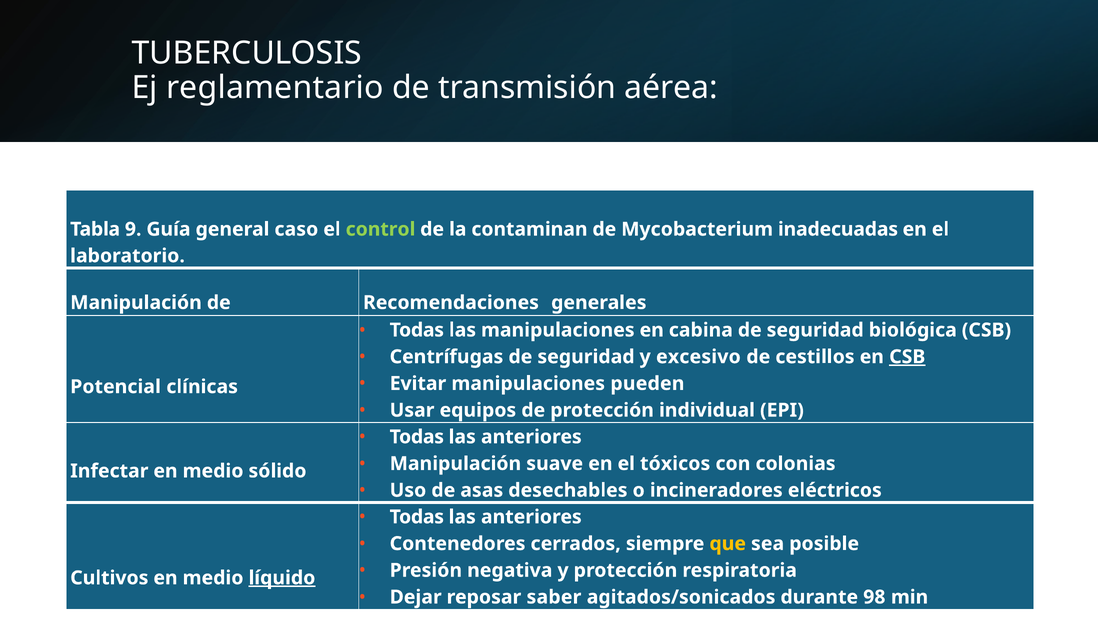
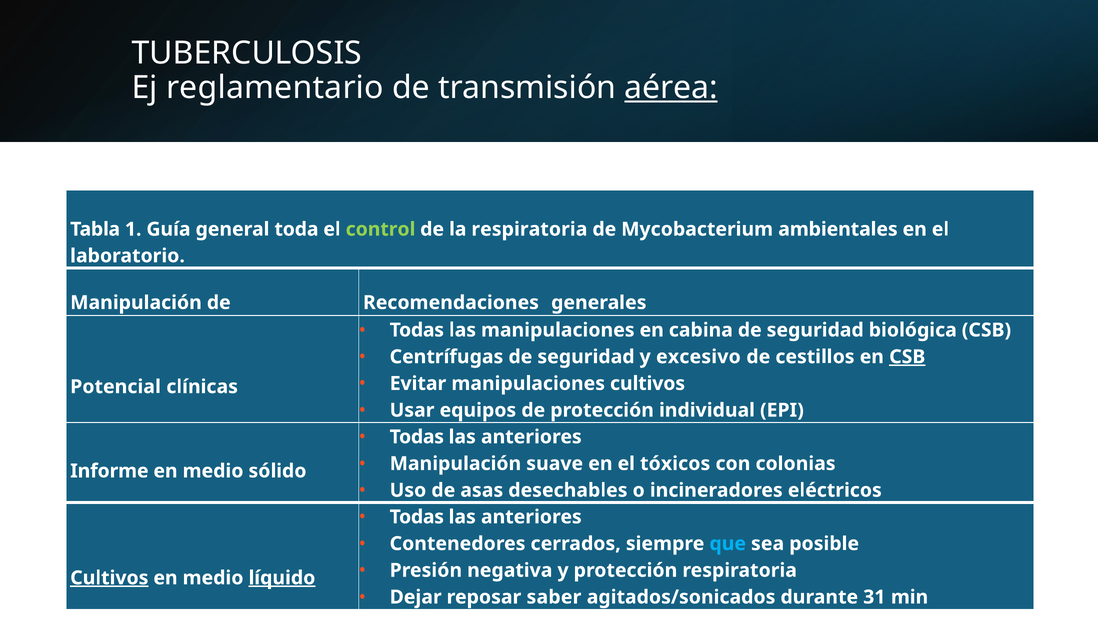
aérea underline: none -> present (671, 88)
9: 9 -> 1 (133, 230)
caso: caso -> toda (296, 230)
la contaminan: contaminan -> respiratoria (529, 230)
inadecuadas: inadecuadas -> ambientales (838, 230)
manipulaciones pueden: pueden -> cultivos (648, 384)
Infectar: Infectar -> Informe (109, 471)
que colour: yellow -> light blue (728, 544)
Cultivos underline: none -> present (109, 578)
98: 98 -> 31 (874, 598)
